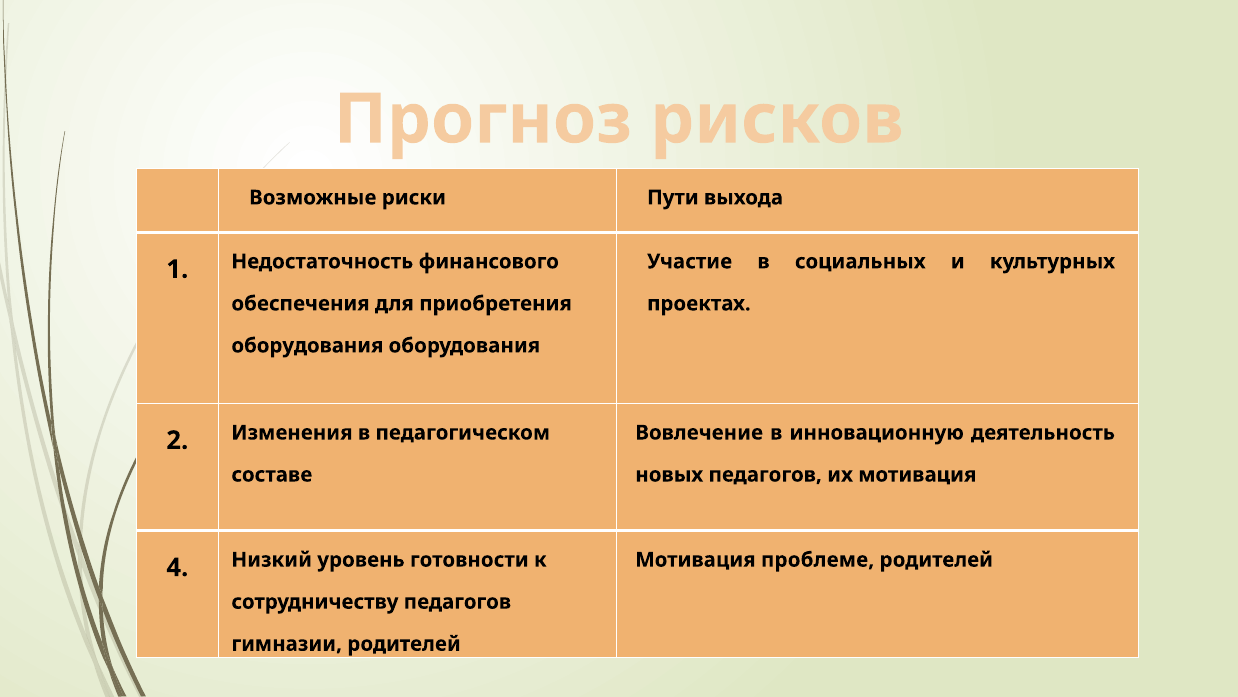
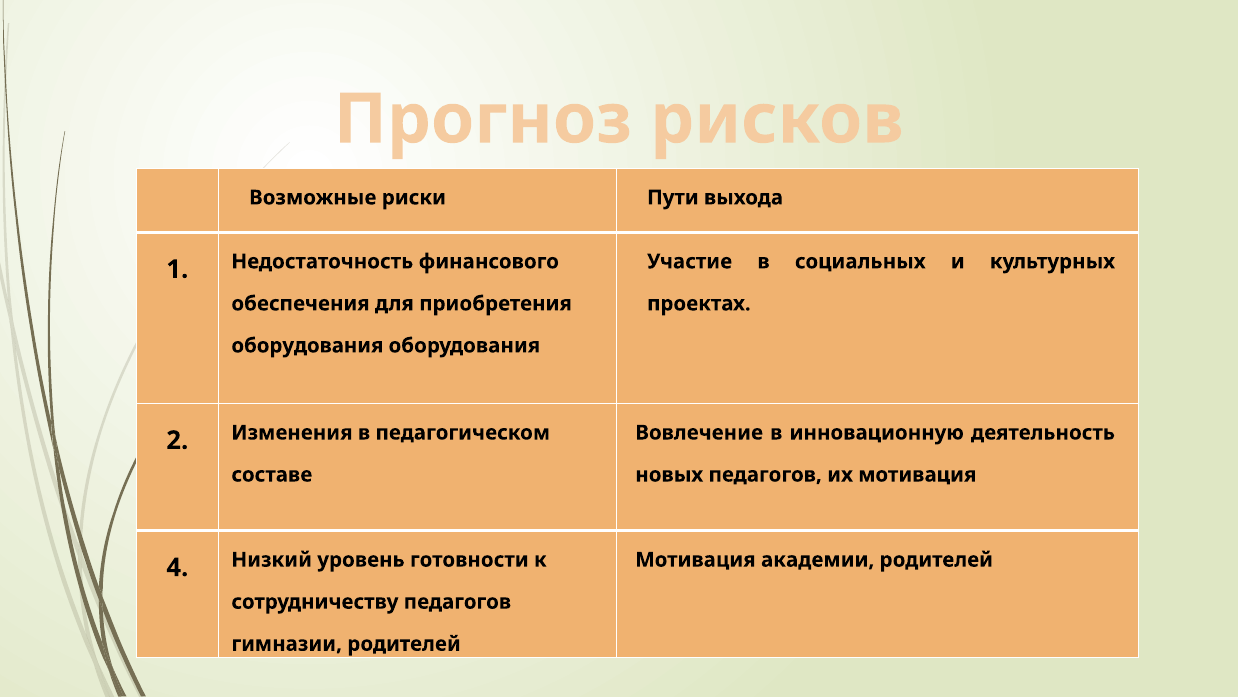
проблеме: проблеме -> академии (818, 559)
